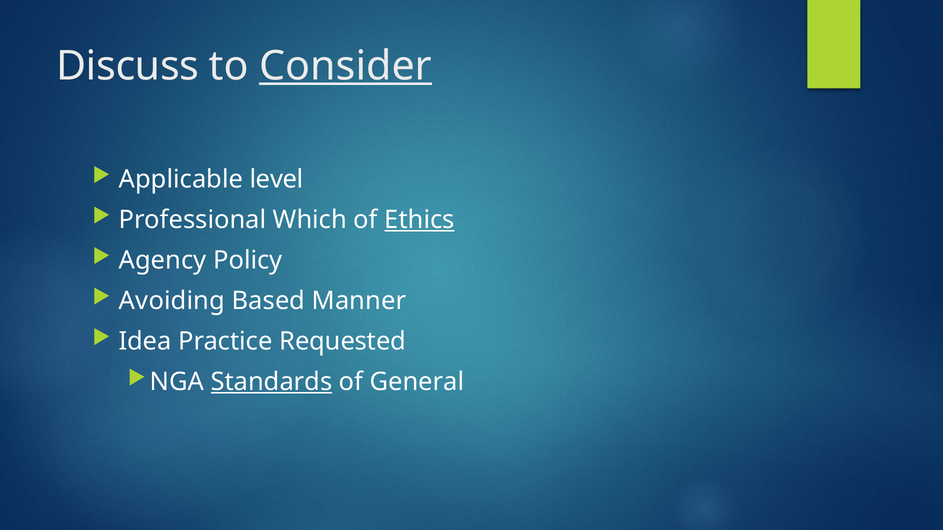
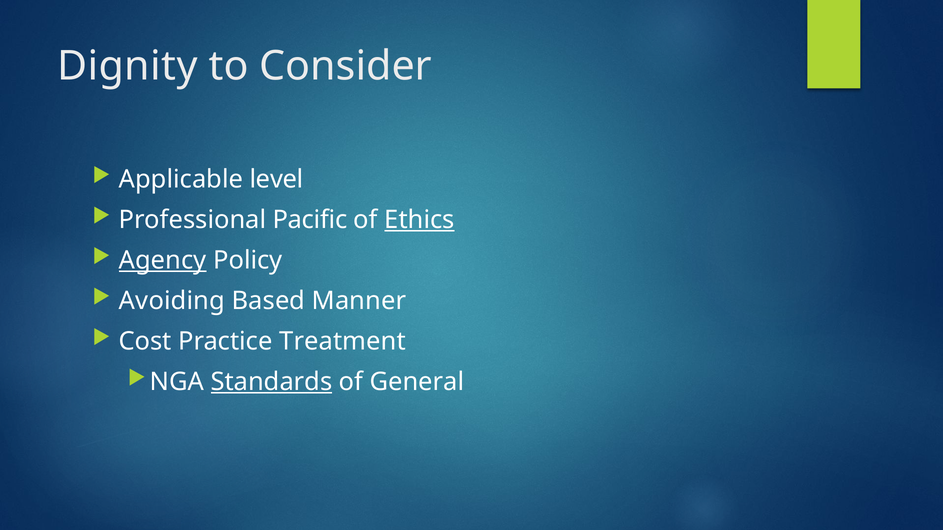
Discuss: Discuss -> Dignity (127, 66)
Consider underline: present -> none (346, 66)
Which: Which -> Pacific (310, 220)
Agency underline: none -> present (163, 261)
Idea: Idea -> Cost (145, 342)
Requested: Requested -> Treatment (343, 342)
